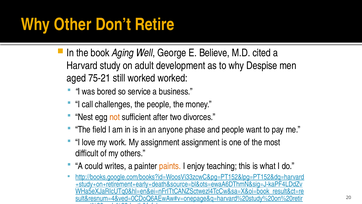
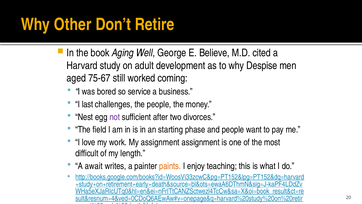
75-21: 75-21 -> 75-67 (99, 78)
worked worked: worked -> coming (173, 78)
call: call -> last (87, 104)
not colour: orange -> purple (115, 117)
anyone: anyone -> starting (171, 130)
others: others -> length (133, 153)
could: could -> await (94, 166)
